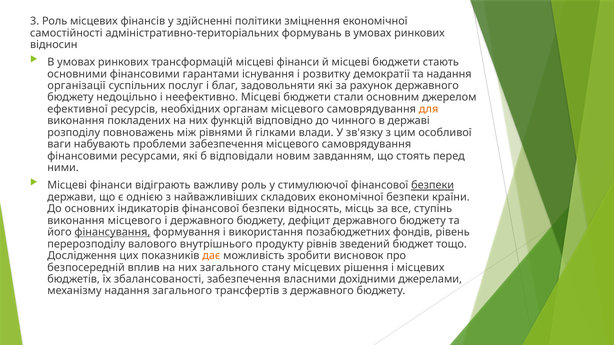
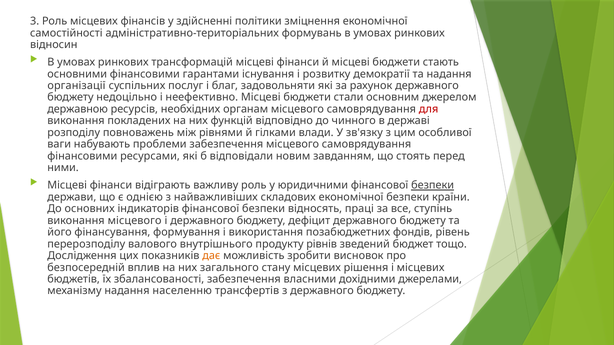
ефективної: ефективної -> державною (78, 109)
для colour: orange -> red (429, 109)
стимулюючої: стимулюючої -> юридичними (313, 185)
місць: місць -> праці (359, 209)
фінансування underline: present -> none (112, 232)
надання загального: загального -> населенню (182, 291)
